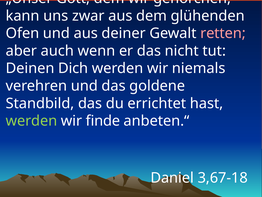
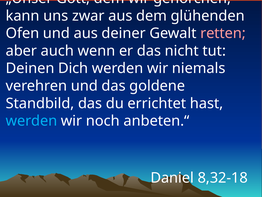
werden colour: light green -> light blue (31, 121)
finde: finde -> noch (103, 121)
3,67-18: 3,67-18 -> 8,32-18 (223, 177)
